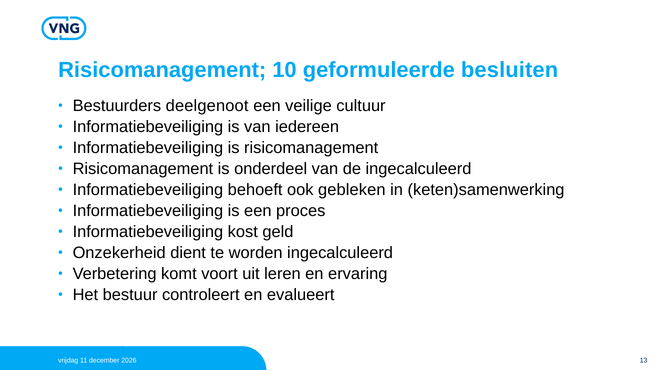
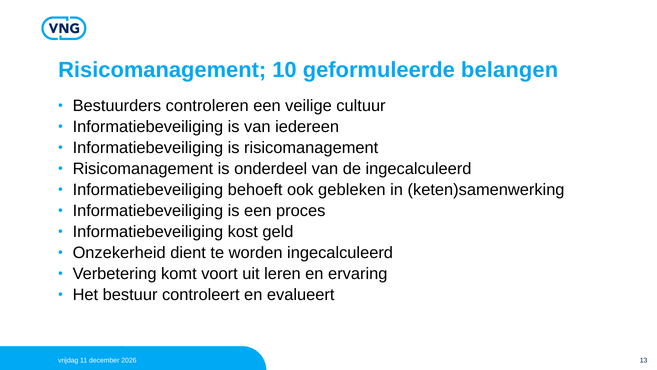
besluiten: besluiten -> belangen (510, 70)
deelgenoot: deelgenoot -> controleren (207, 106)
